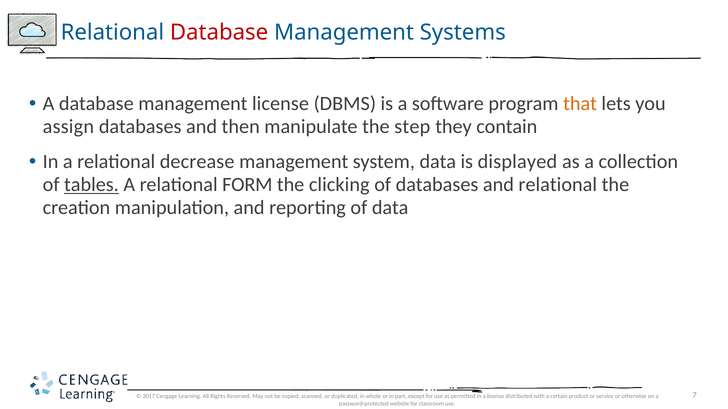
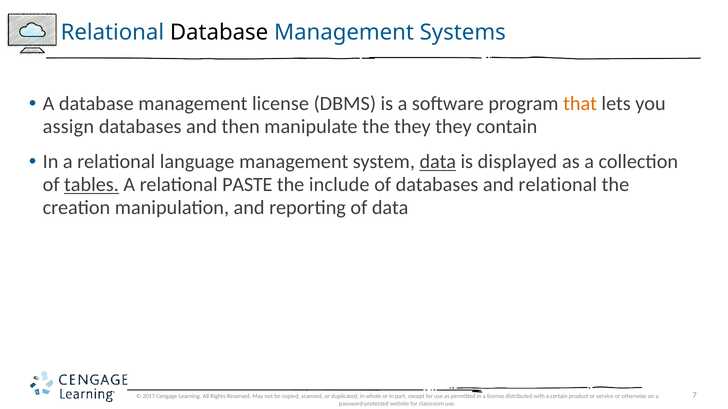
Database colour: red -> black (219, 33)
the step: step -> they (412, 127)
decrease: decrease -> language (197, 162)
data underline: none -> present (438, 162)
FORM: FORM -> PASTE (247, 185)
clicking: clicking -> include (339, 185)
